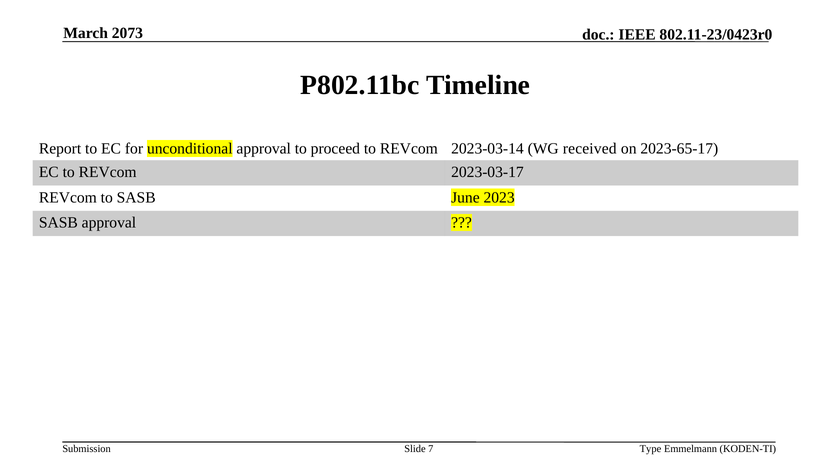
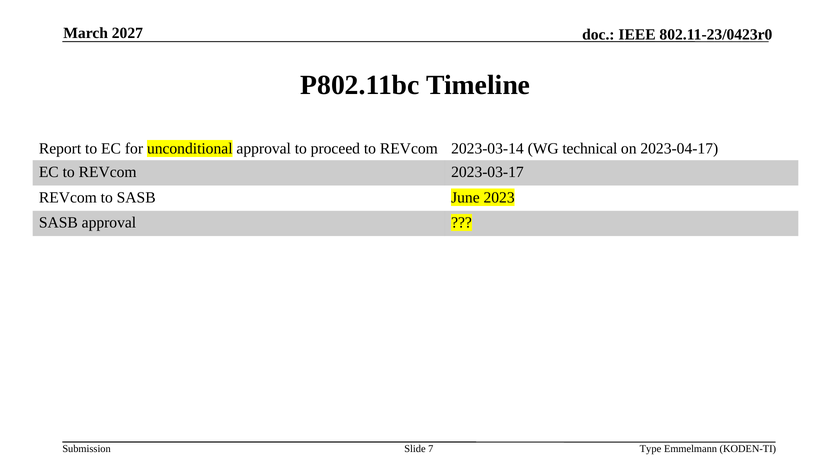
2073: 2073 -> 2027 (127, 33)
received: received -> technical (590, 148)
2023-65-17: 2023-65-17 -> 2023-04-17 (679, 148)
